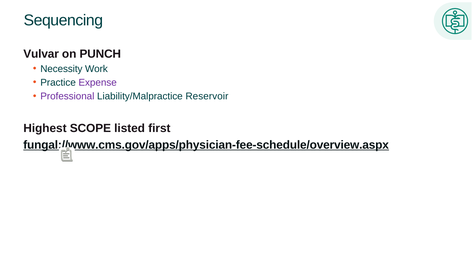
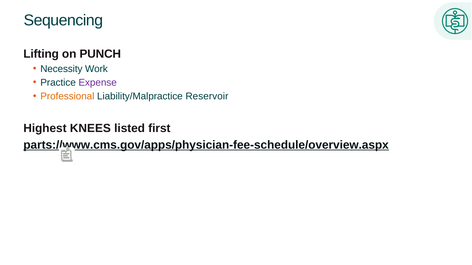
Vulvar: Vulvar -> Lifting (41, 54)
Professional colour: purple -> orange (67, 97)
SCOPE: SCOPE -> KNEES (90, 129)
fungal://www.cms.gov/apps/physician-fee-schedule/overview.aspx: fungal://www.cms.gov/apps/physician-fee-schedule/overview.aspx -> parts://www.cms.gov/apps/physician-fee-schedule/overview.aspx (206, 145)
